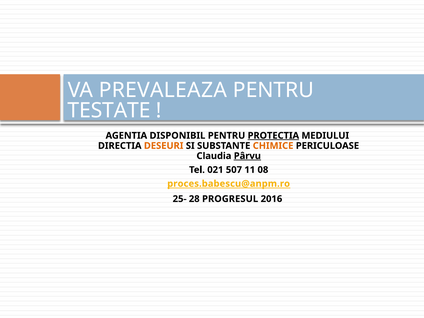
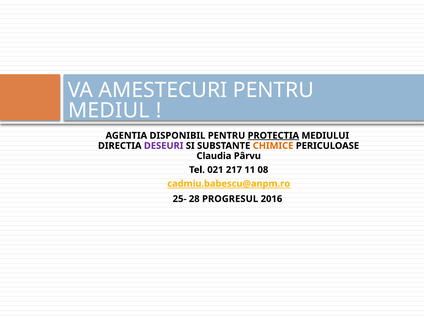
PREVALEAZA: PREVALEAZA -> AMESTECURI (163, 90)
TESTATE: TESTATE -> MEDIUL (109, 111)
DESEURI colour: orange -> purple (164, 146)
Pârvu underline: present -> none (247, 156)
507: 507 -> 217 (234, 170)
proces.babescu@anpm.ro: proces.babescu@anpm.ro -> cadmiu.babescu@anpm.ro (229, 184)
